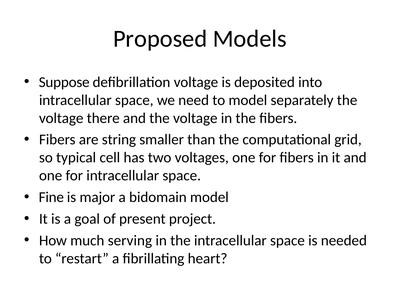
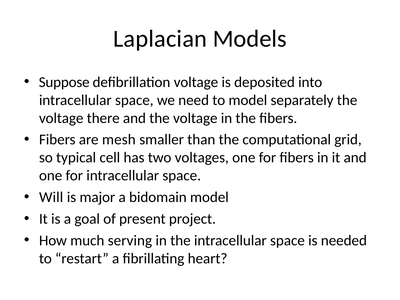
Proposed: Proposed -> Laplacian (160, 39)
string: string -> mesh (119, 140)
Fine: Fine -> Will (51, 197)
